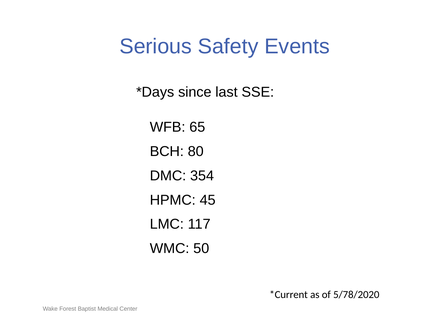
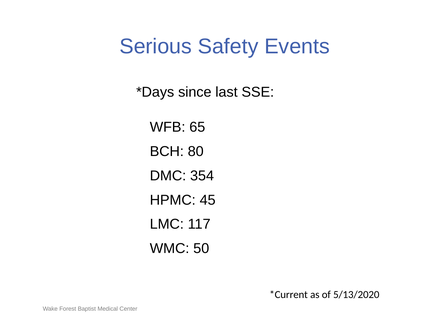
5/78/2020: 5/78/2020 -> 5/13/2020 (356, 295)
